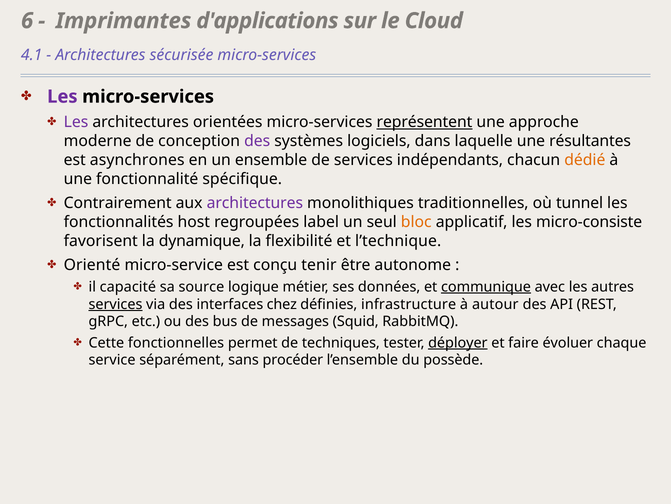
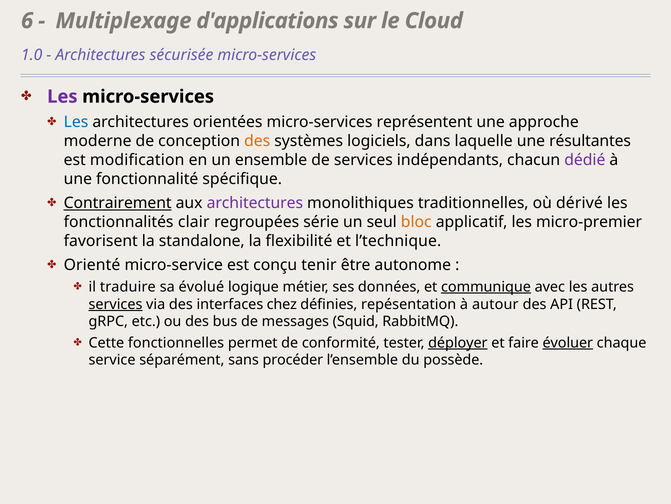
Imprimantes: Imprimantes -> Multiplexage (124, 21)
4.1: 4.1 -> 1.0 (32, 55)
Les colour: purple -> blue (76, 122)
représentent underline: present -> none (424, 122)
des colour: purple -> orange (257, 141)
asynchrones: asynchrones -> modification (137, 160)
dédié colour: orange -> purple (585, 160)
Contrairement underline: none -> present (118, 203)
tunnel: tunnel -> dérivé (579, 203)
host: host -> clair (194, 222)
label: label -> série (321, 222)
micro-consiste: micro-consiste -> micro-premier (589, 222)
dynamique: dynamique -> standalone (202, 240)
capacité: capacité -> traduire (128, 287)
source: source -> évolué (201, 287)
infrastructure: infrastructure -> repésentation (409, 304)
techniques: techniques -> conformité (341, 342)
évoluer underline: none -> present (568, 342)
